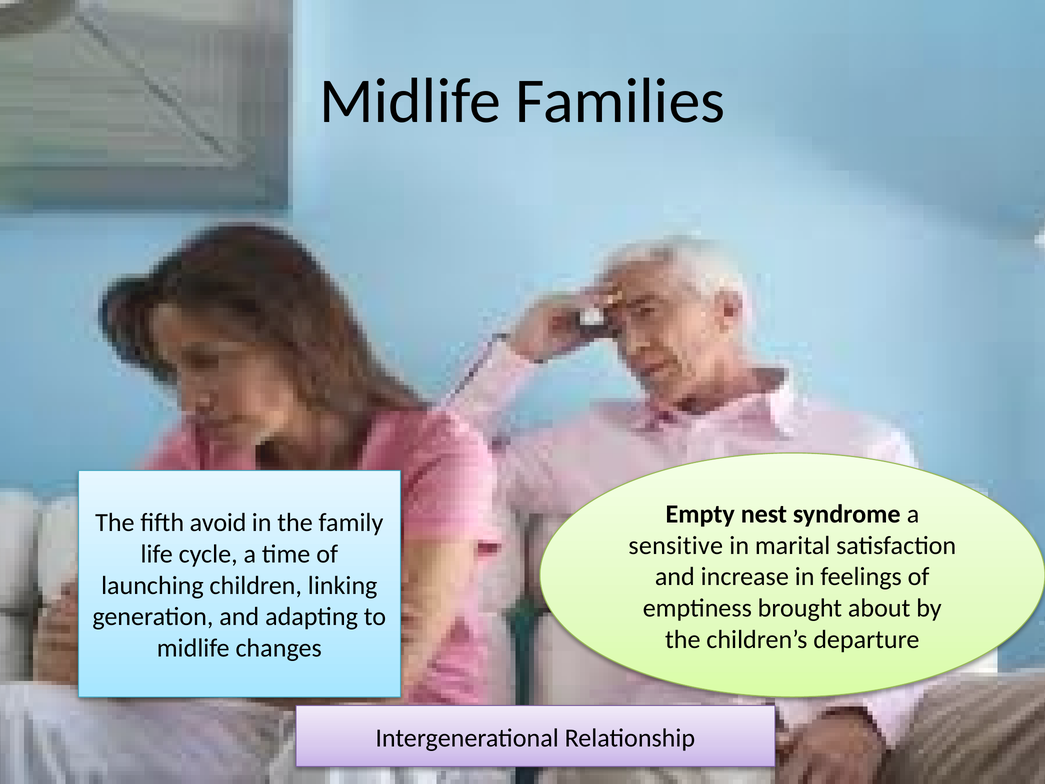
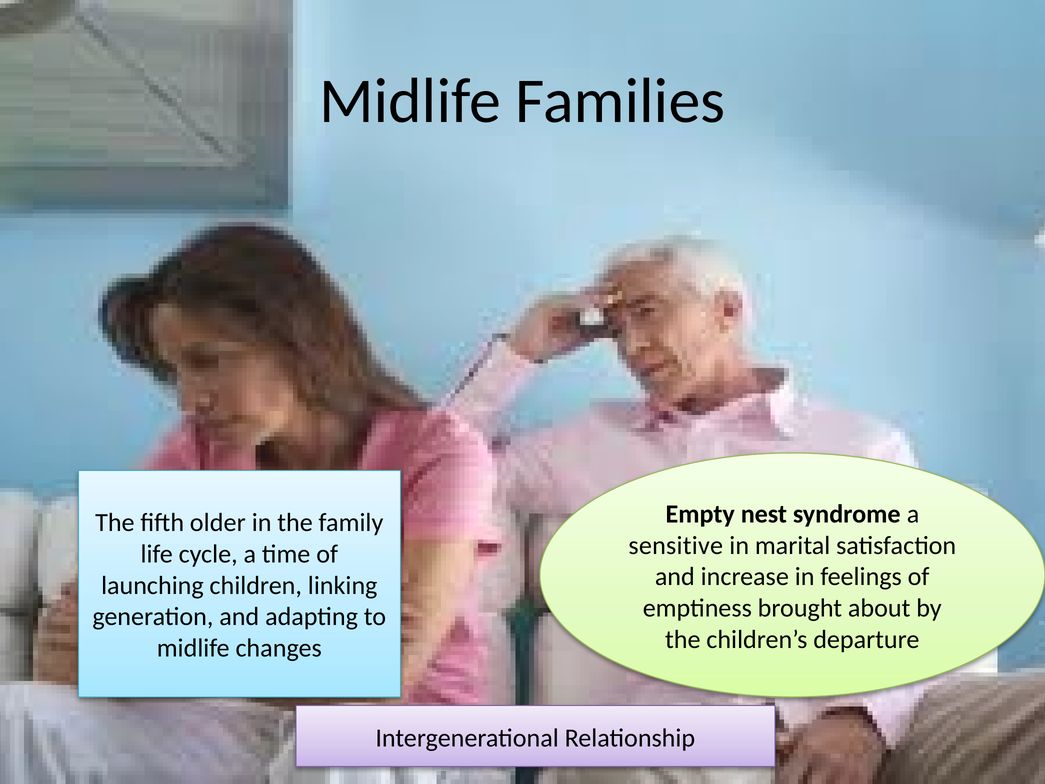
avoid: avoid -> older (218, 523)
